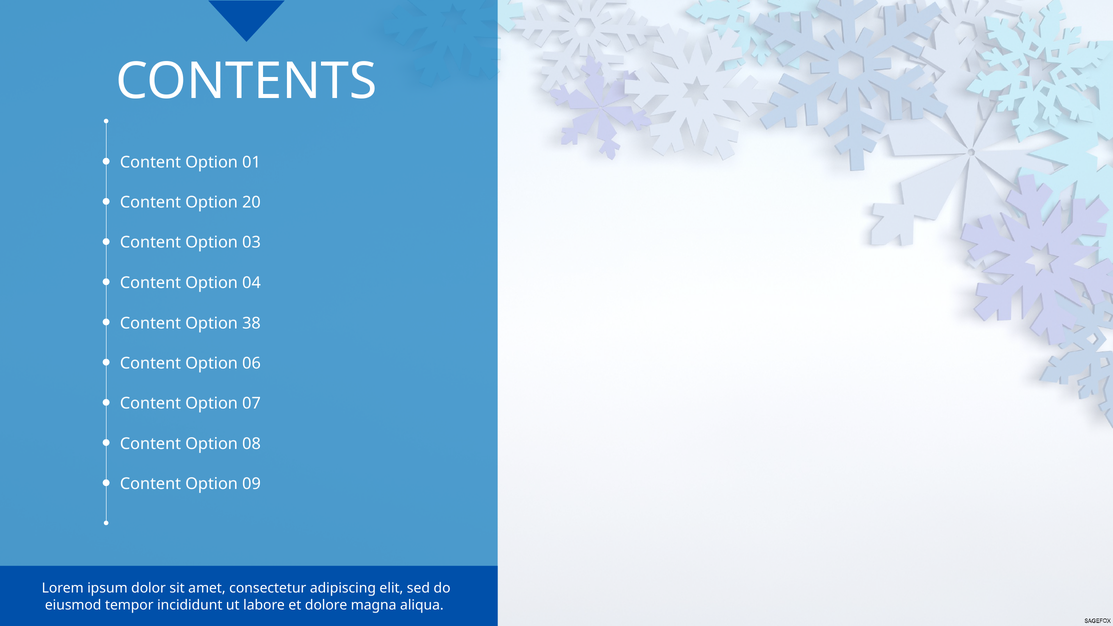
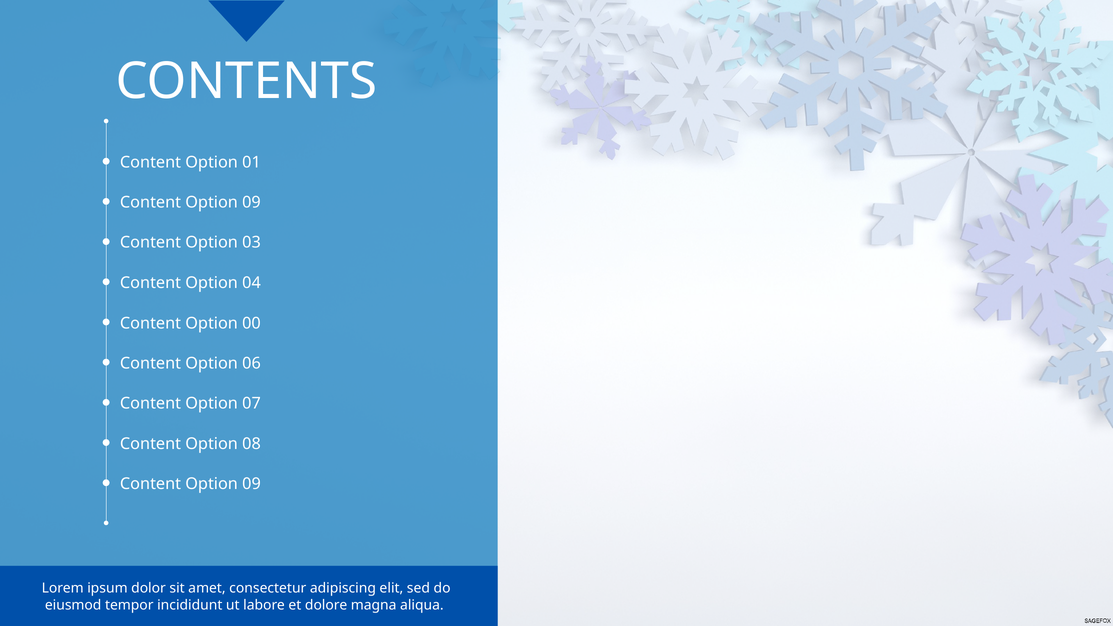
20: 20 -> 09 (251, 203)
38: 38 -> 00 (251, 323)
